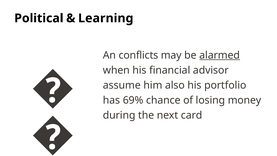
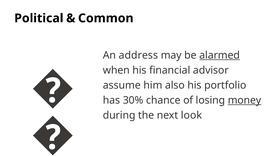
Learning: Learning -> Common (106, 18)
conflicts: conflicts -> address (138, 55)
69%: 69% -> 30% (133, 100)
money underline: none -> present (245, 100)
card: card -> look (191, 115)
